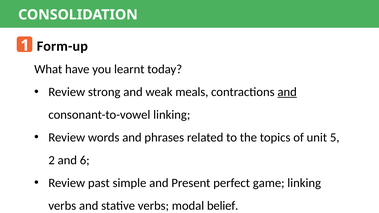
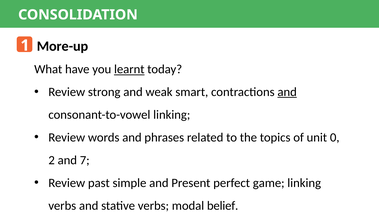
Form-up: Form-up -> More-up (63, 46)
learnt underline: none -> present (129, 69)
meals: meals -> smart (192, 92)
5: 5 -> 0 (335, 138)
6: 6 -> 7 (85, 160)
